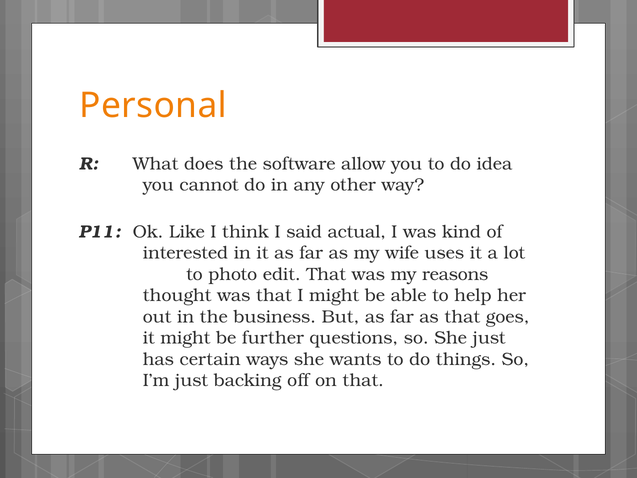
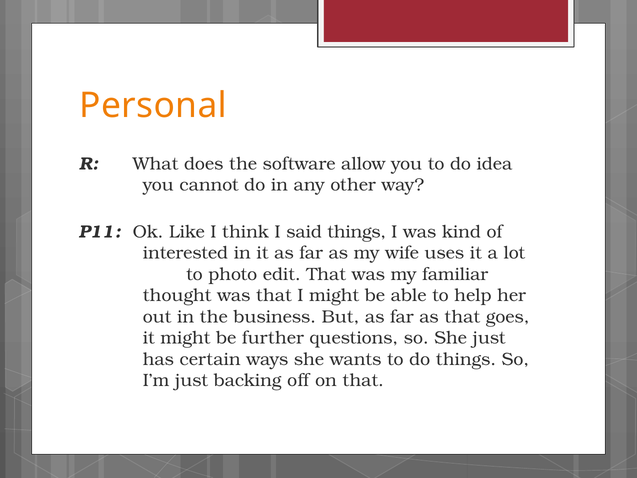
said actual: actual -> things (357, 232)
reasons: reasons -> familiar (455, 274)
